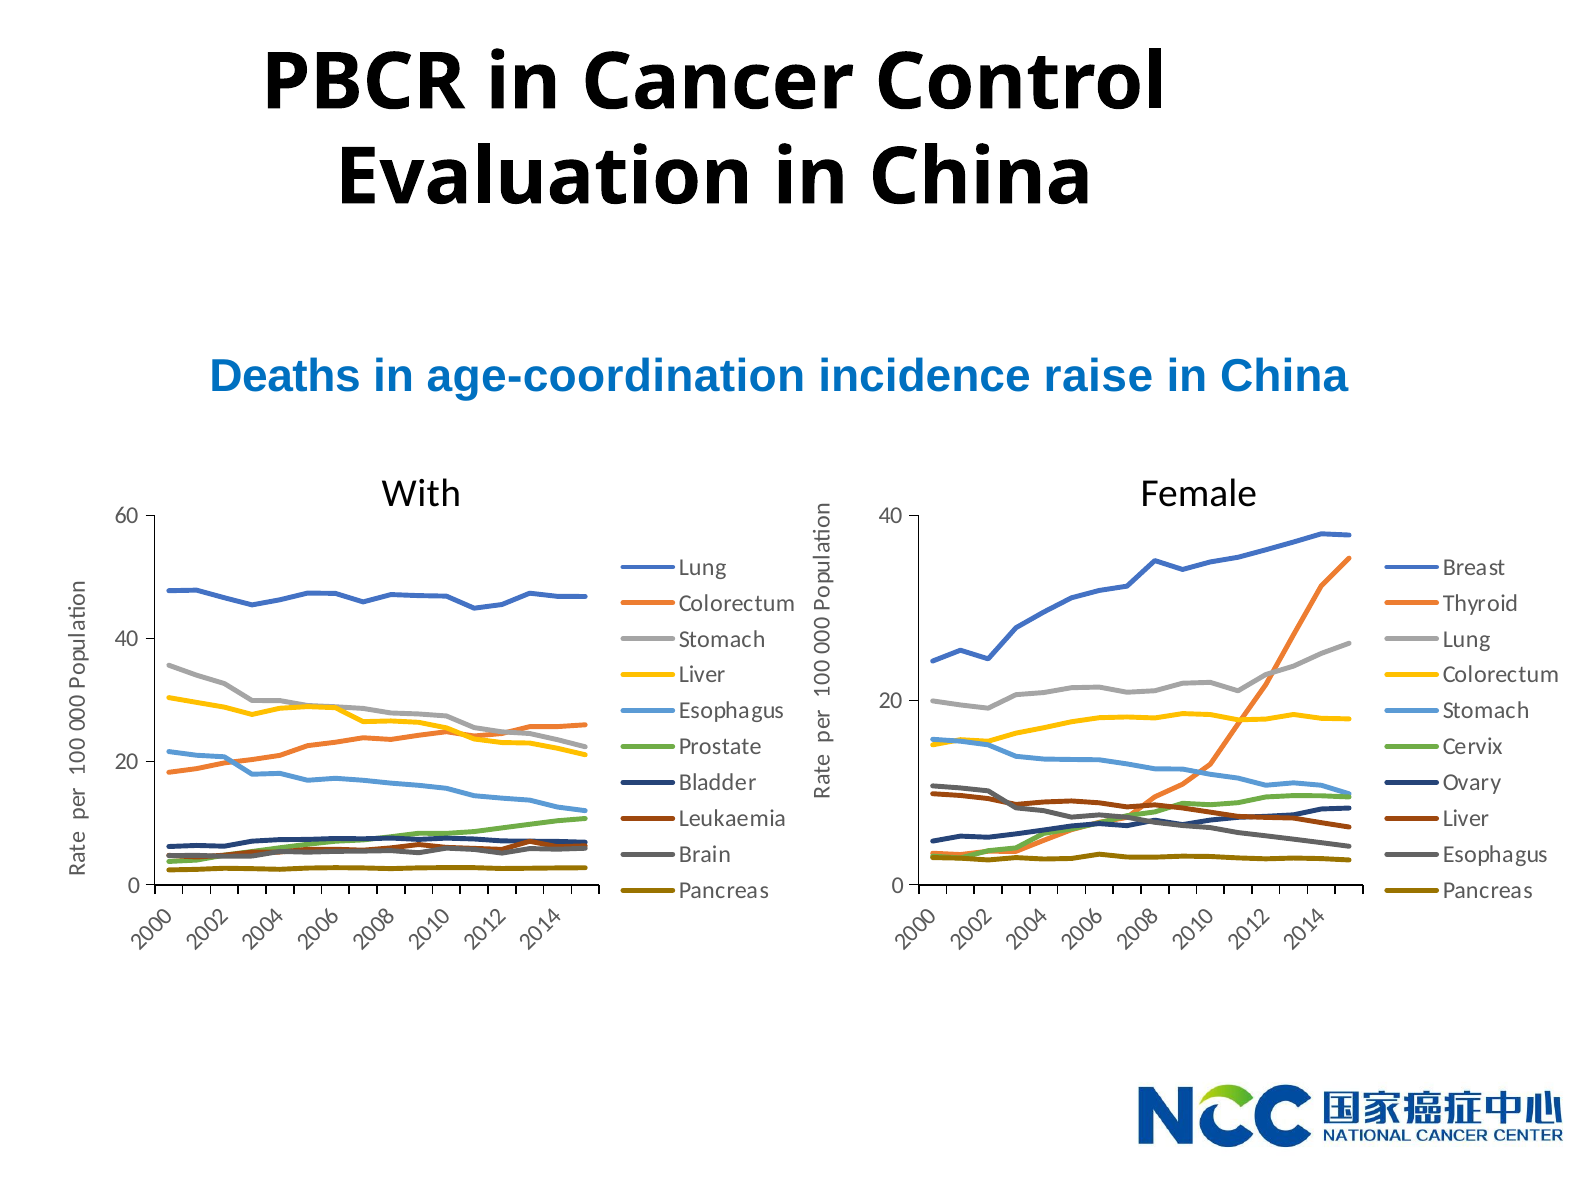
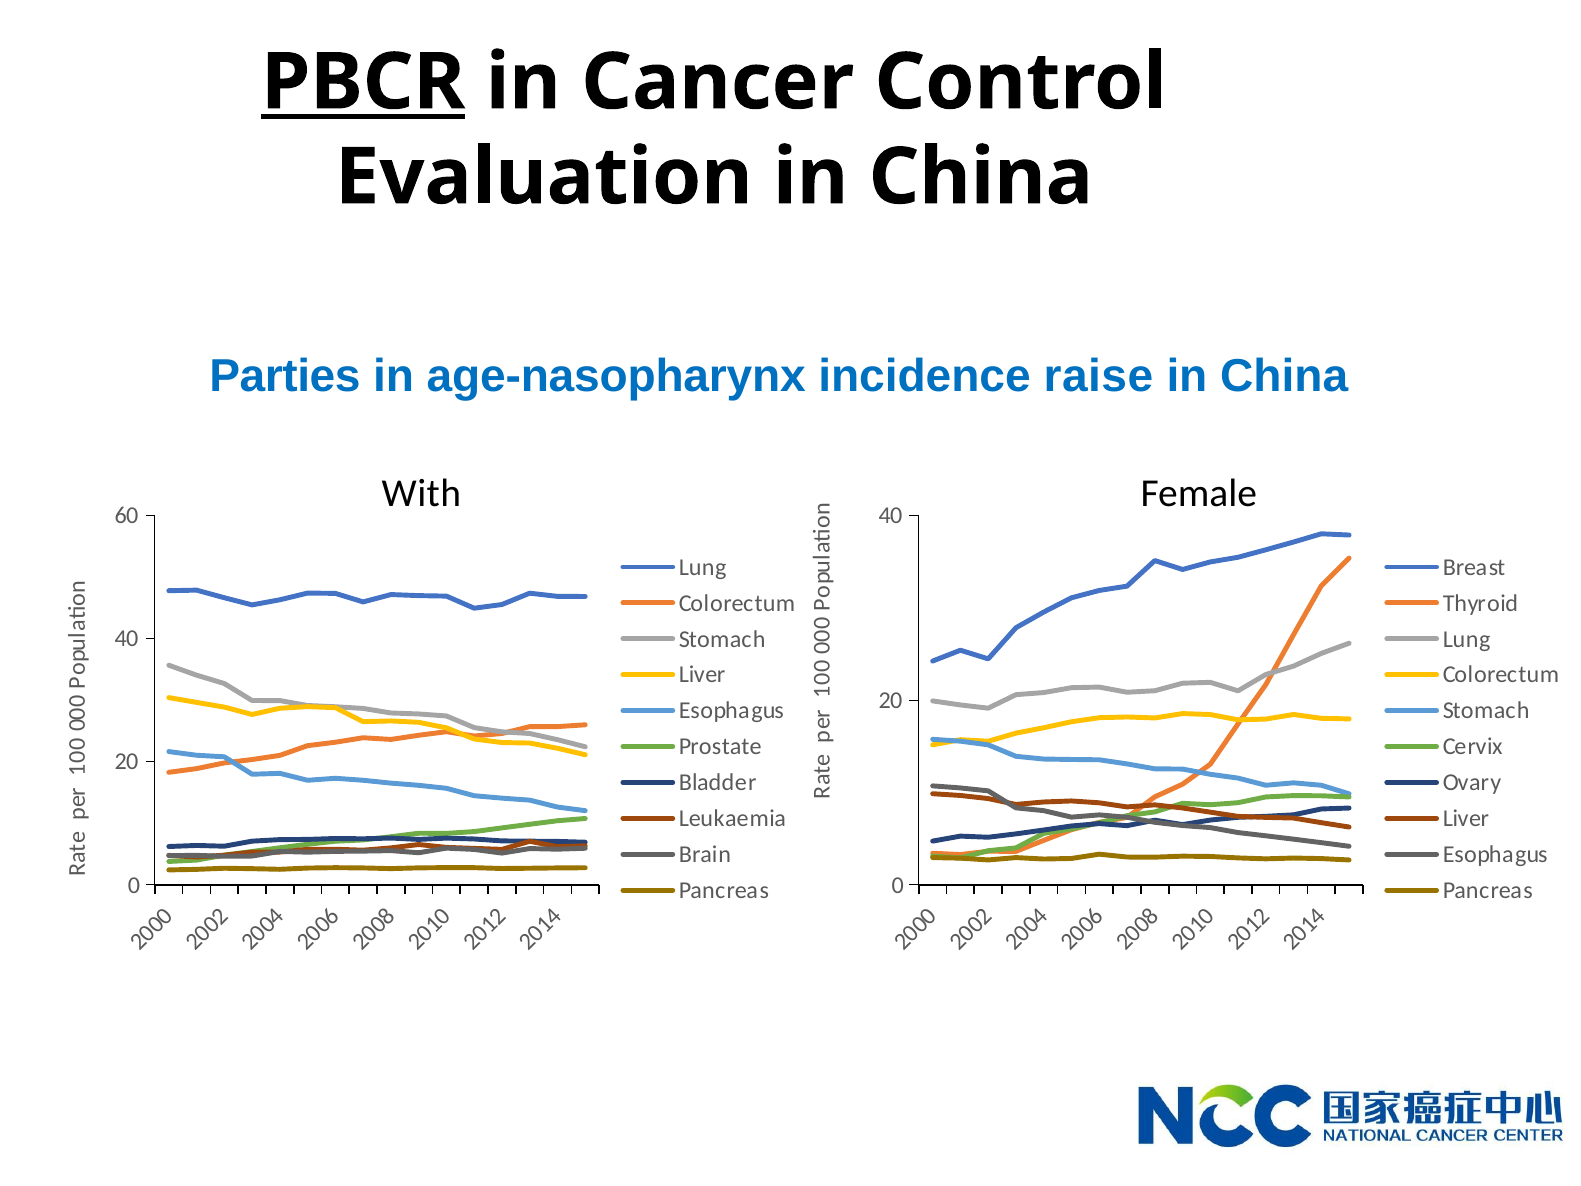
PBCR underline: none -> present (363, 82)
Deaths: Deaths -> Parties (285, 376)
age-coordination: age-coordination -> age-nasopharynx (616, 376)
